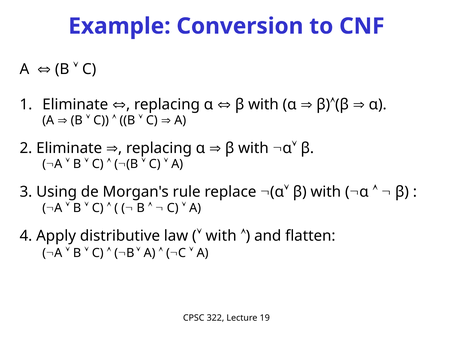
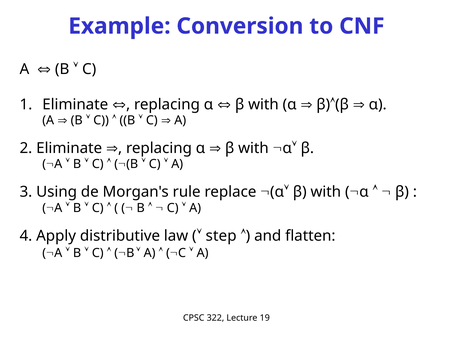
with: with -> step (221, 236)
